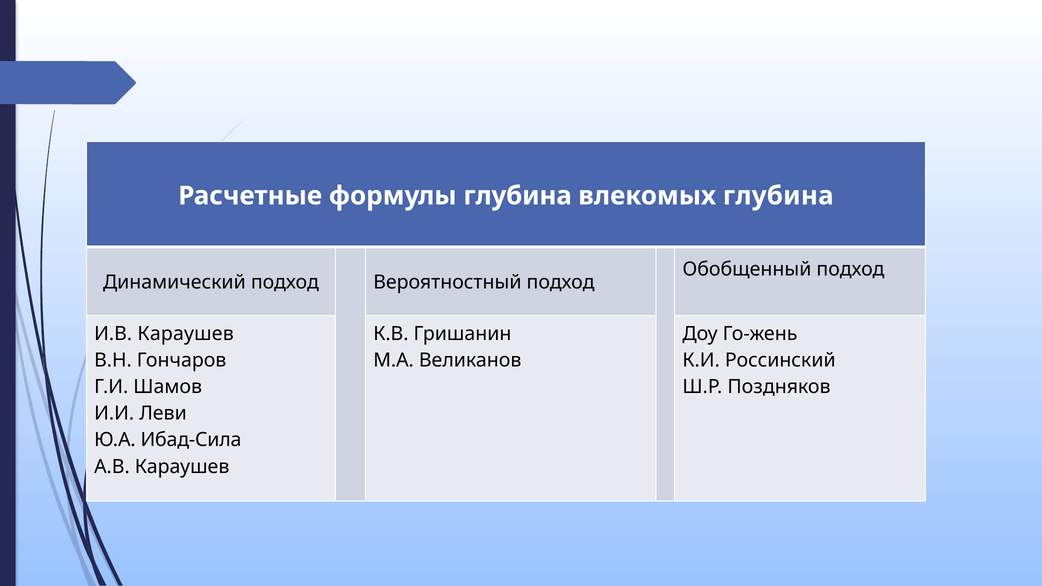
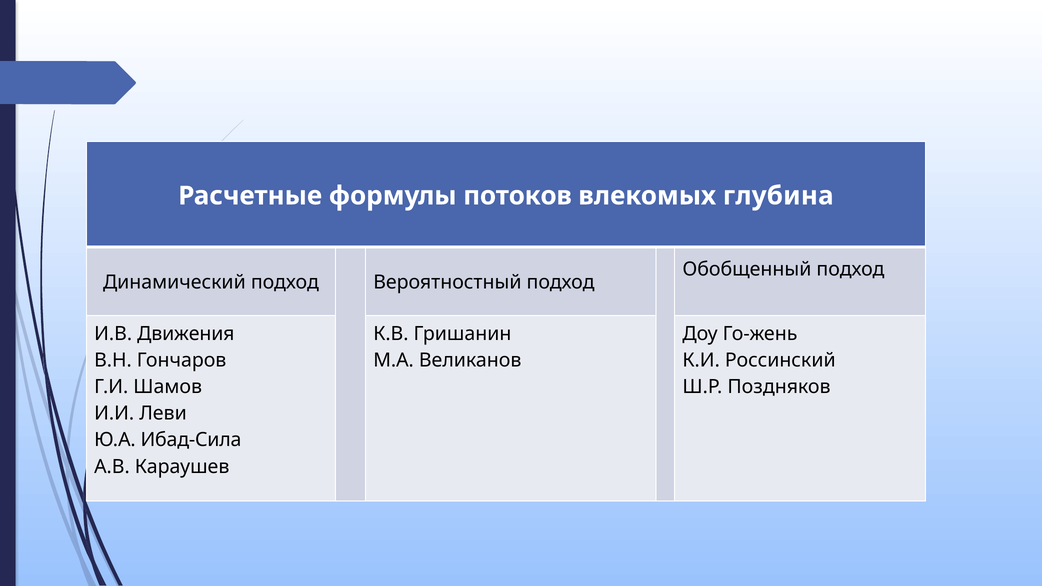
формулы глубина: глубина -> потоков (518, 196)
И.В Караушев: Караушев -> Движения (186, 334)
